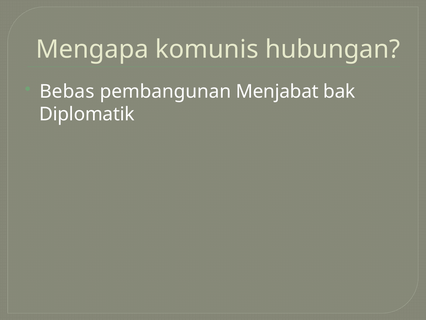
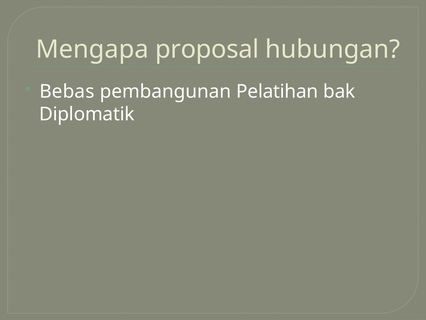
komunis: komunis -> proposal (207, 49)
Menjabat: Menjabat -> Pelatihan (277, 91)
